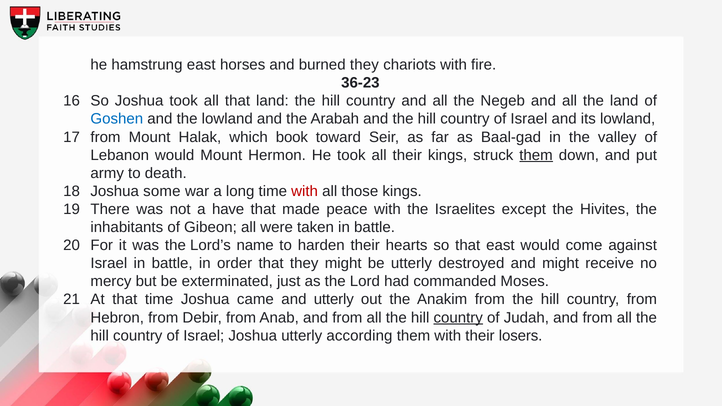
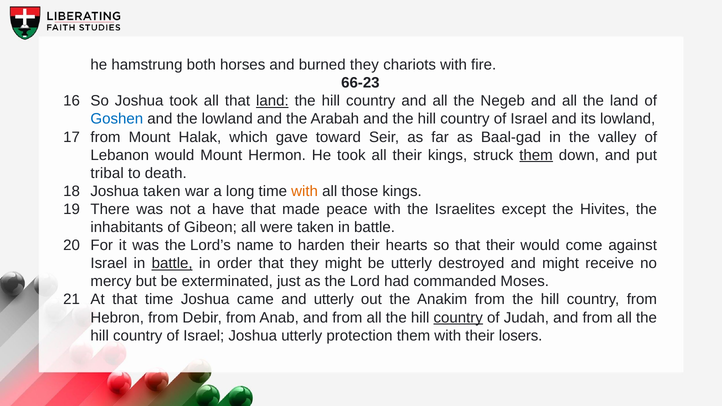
hamstrung east: east -> both (201, 65)
36-23: 36-23 -> 66-23 (360, 83)
land underline: none -> present (272, 101)
book: book -> gave (292, 137)
army: army -> tribal (107, 173)
Joshua some: some -> taken (162, 191)
with colour: red -> orange (305, 191)
that east: east -> their (500, 245)
battle underline: none -> present (172, 263)
according: according -> protection (359, 336)
